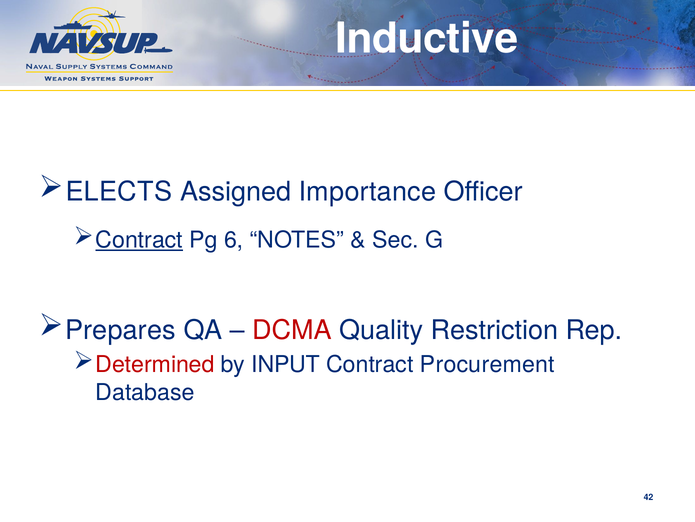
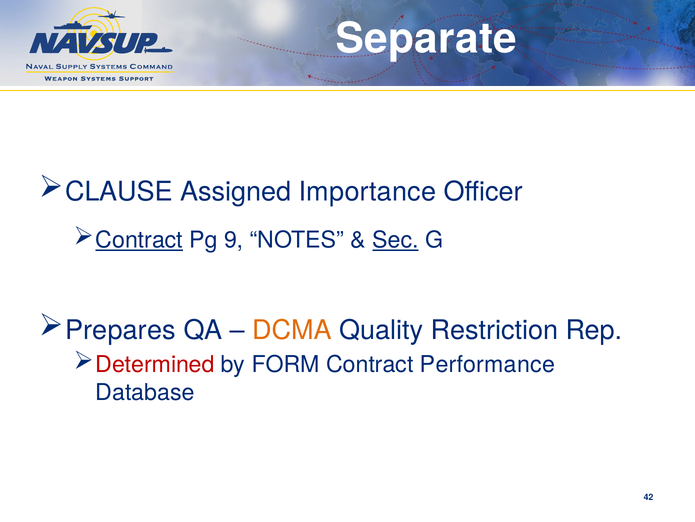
Inductive: Inductive -> Separate (426, 39)
ELECTS: ELECTS -> CLAUSE (119, 192)
6: 6 -> 9 (234, 240)
Sec underline: none -> present (396, 240)
DCMA colour: red -> orange (292, 330)
INPUT: INPUT -> FORM (286, 364)
Procurement: Procurement -> Performance (487, 364)
